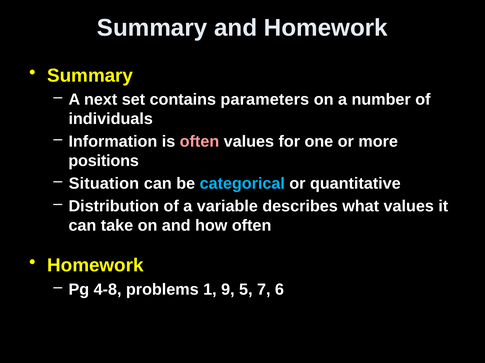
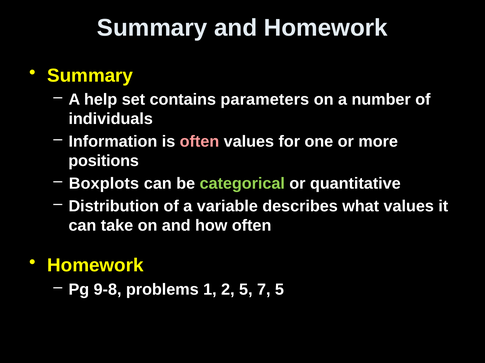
next: next -> help (101, 100)
Situation: Situation -> Boxplots (104, 184)
categorical colour: light blue -> light green (242, 184)
4-8: 4-8 -> 9-8 (108, 290)
9: 9 -> 2 (228, 290)
7 6: 6 -> 5 (279, 290)
